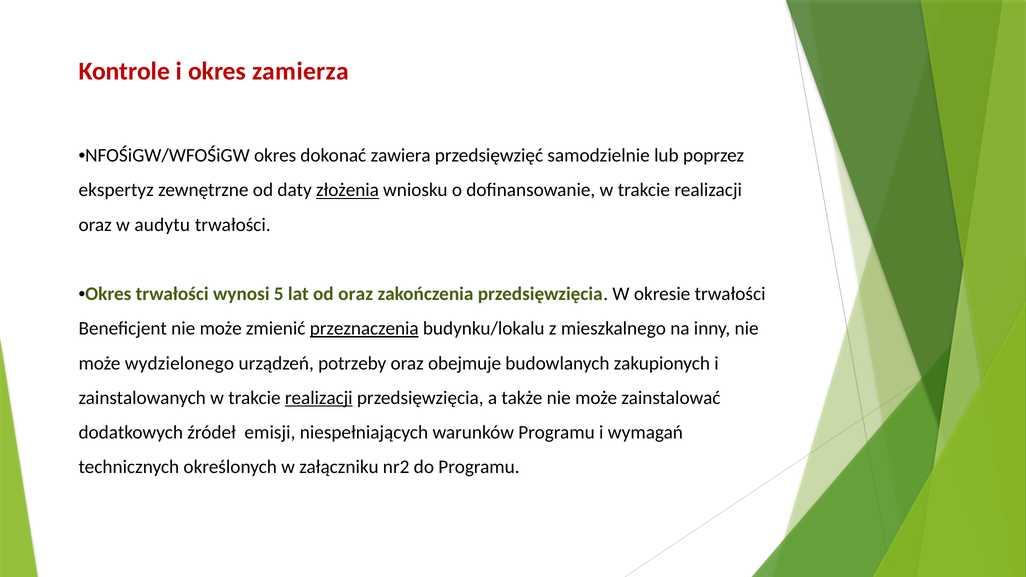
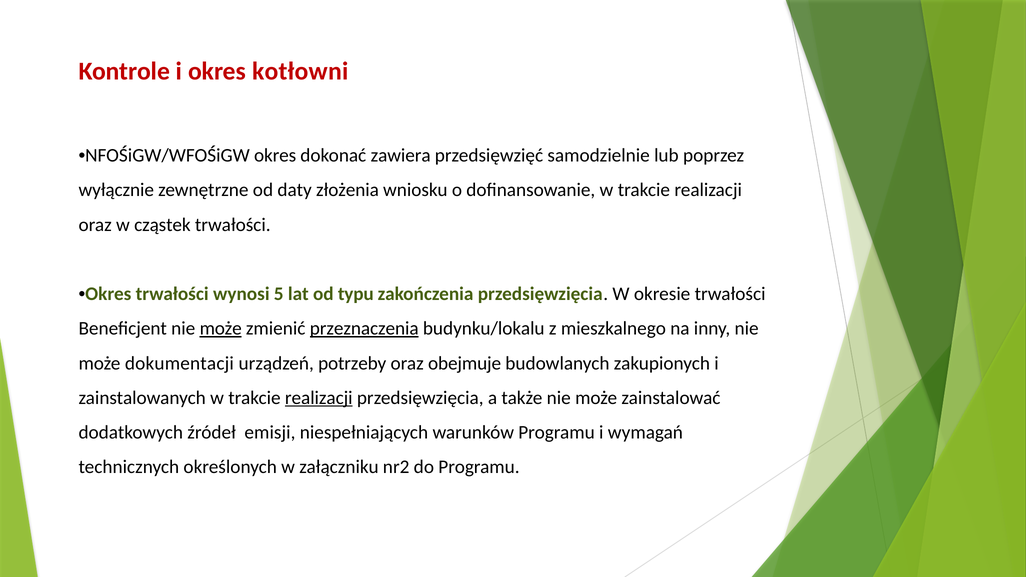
zamierza: zamierza -> kotłowni (300, 71)
ekspertyz: ekspertyz -> wyłącznie (116, 190)
złożenia underline: present -> none (347, 190)
audytu: audytu -> cząstek (162, 225)
od oraz: oraz -> typu (356, 294)
może underline: none -> present (221, 329)
wydzielonego: wydzielonego -> dokumentacji (179, 363)
